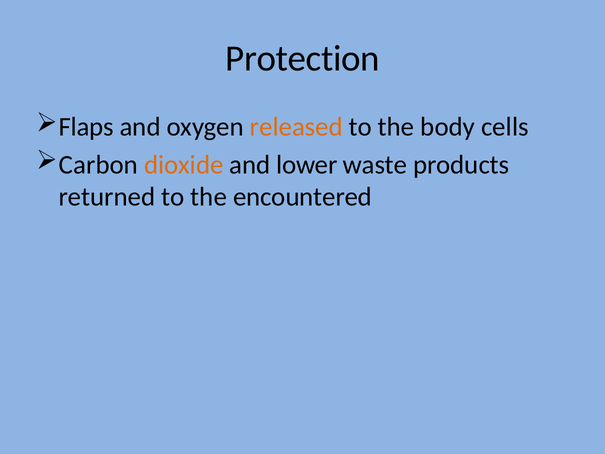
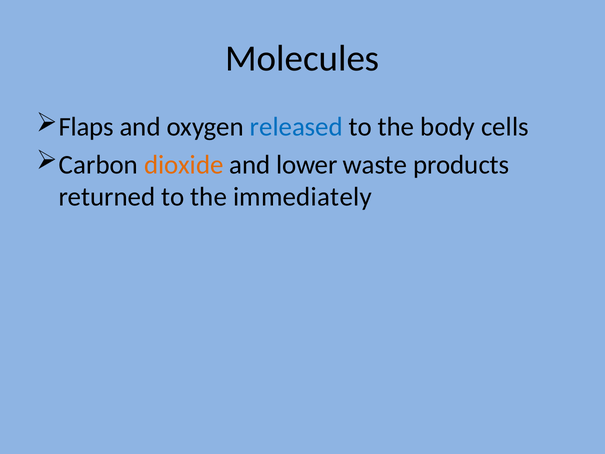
Protection: Protection -> Molecules (302, 59)
released colour: orange -> blue (296, 127)
encountered: encountered -> immediately (302, 197)
